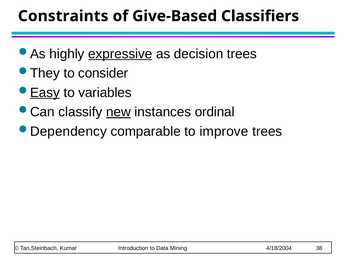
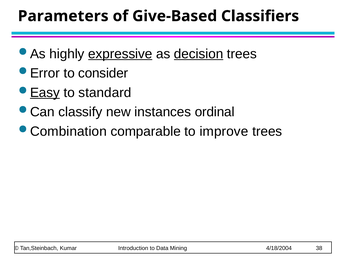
Constraints: Constraints -> Parameters (63, 16)
decision underline: none -> present (199, 54)
They: They -> Error (45, 73)
variables: variables -> standard (105, 93)
new underline: present -> none (118, 112)
Dependency: Dependency -> Combination (68, 132)
